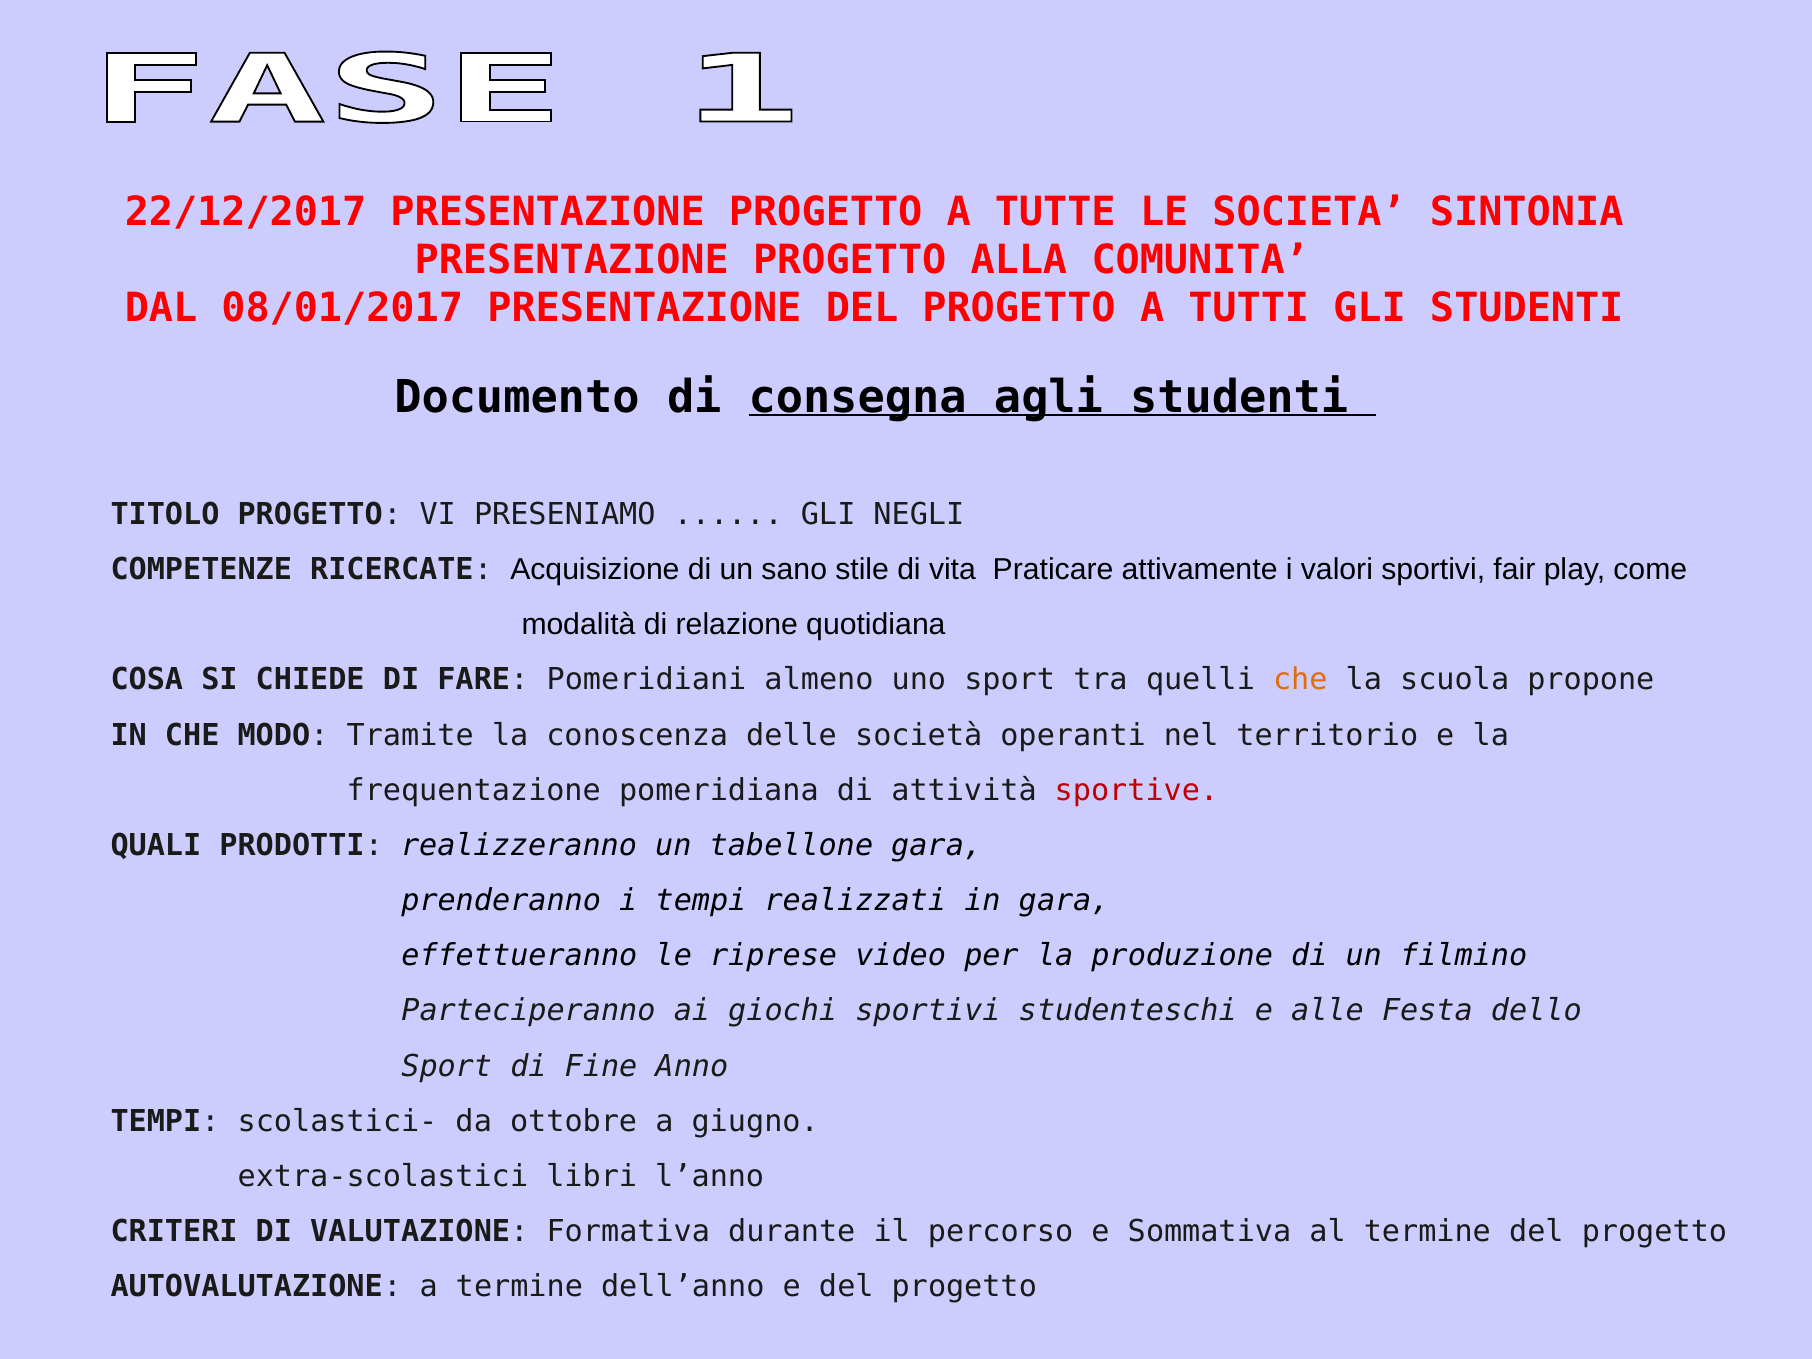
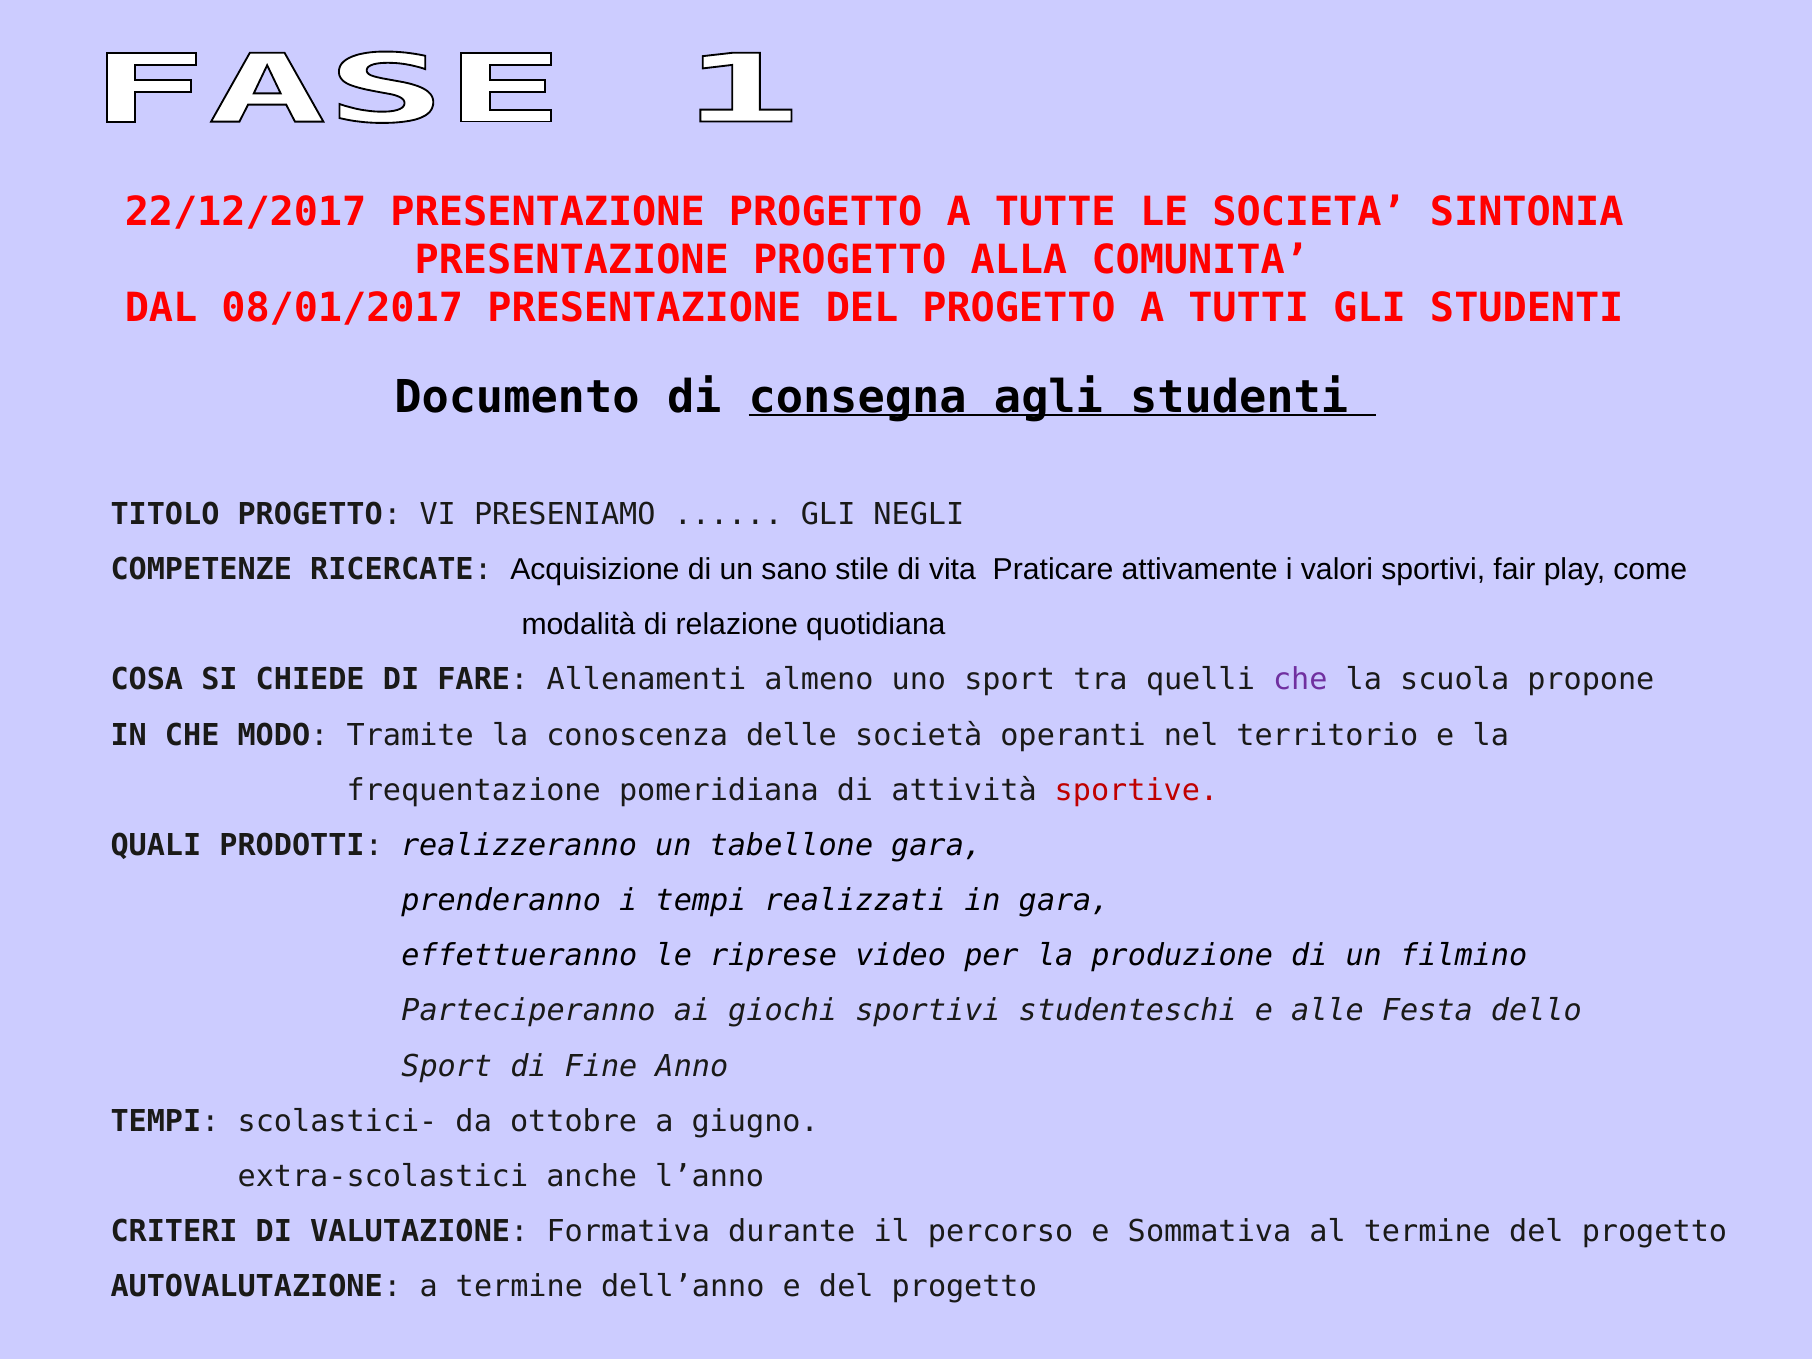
Pomeridiani: Pomeridiani -> Allenamenti (647, 680)
che colour: orange -> purple (1300, 680)
libri: libri -> anche (592, 1176)
